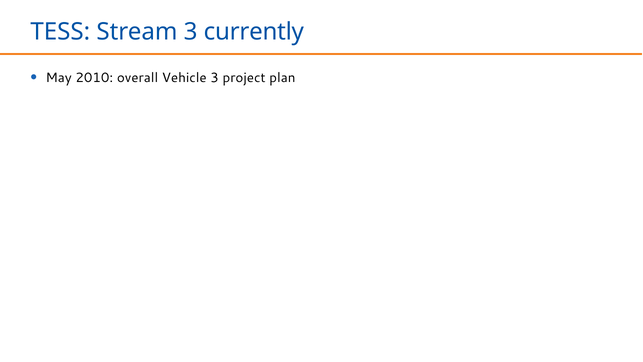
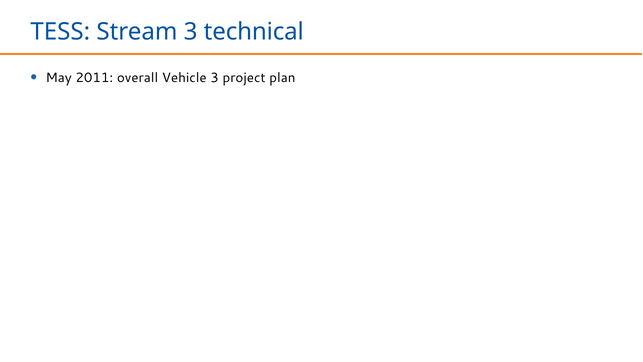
currently: currently -> technical (254, 32)
2010: 2010 -> 2011 (94, 78)
